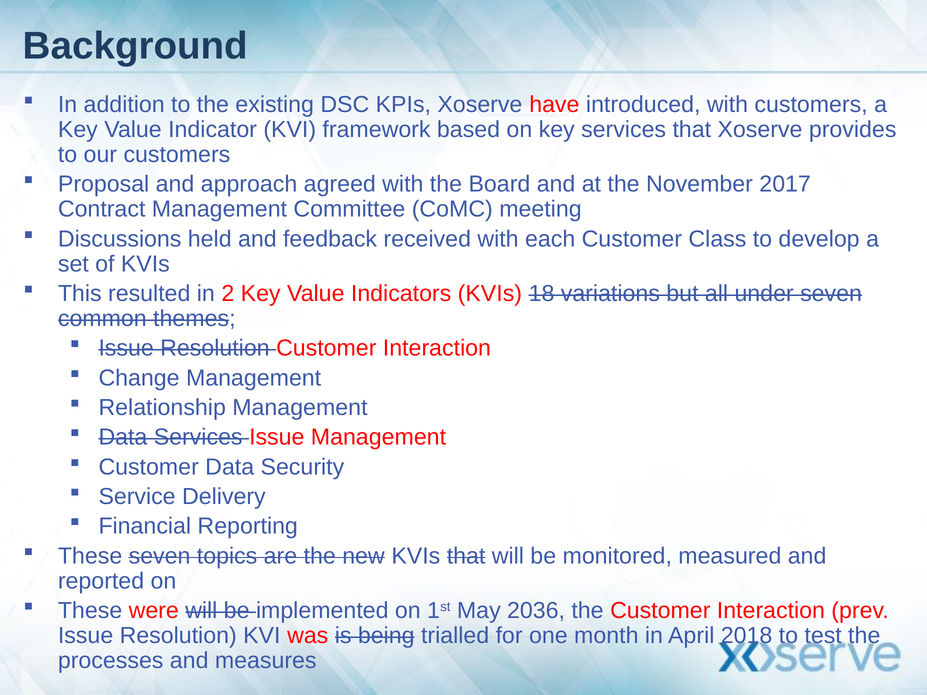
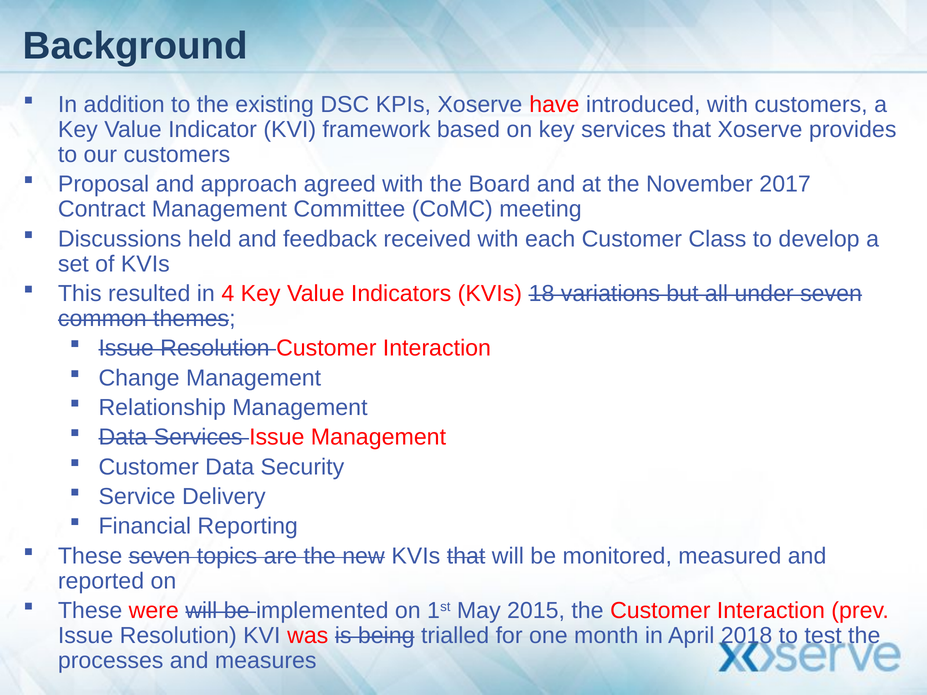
2: 2 -> 4 (228, 294)
2036: 2036 -> 2015 (536, 611)
